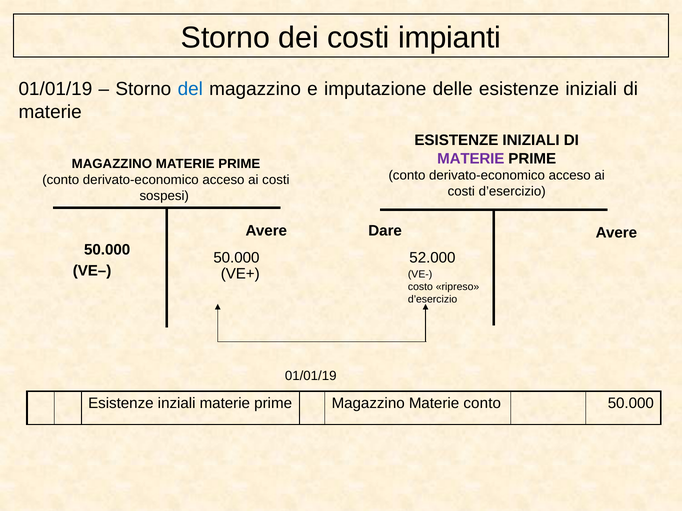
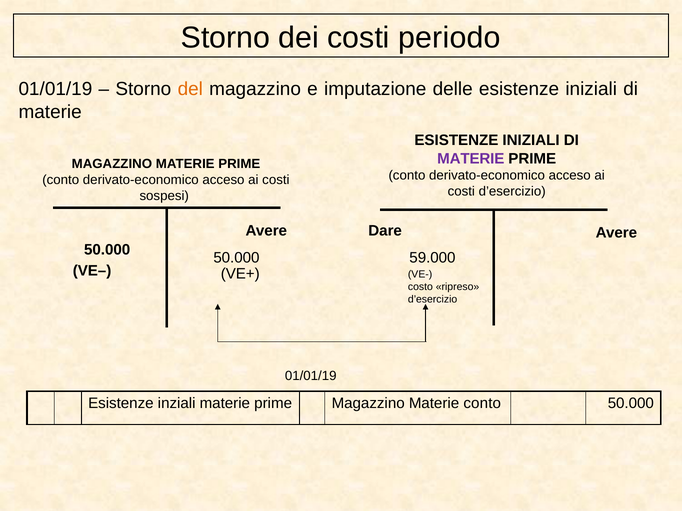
impianti: impianti -> periodo (449, 38)
del colour: blue -> orange (190, 89)
52.000: 52.000 -> 59.000 (432, 258)
